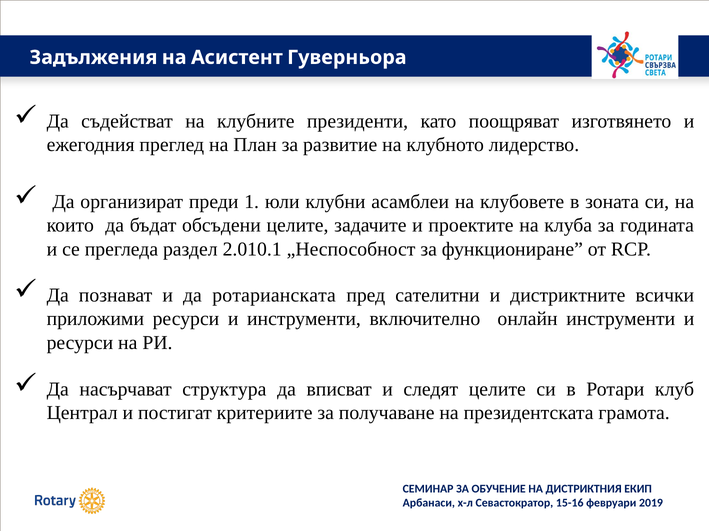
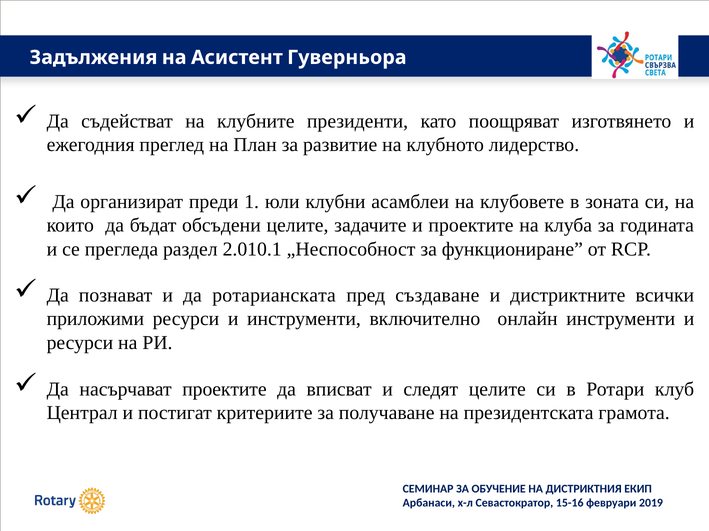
сателитни: сателитни -> създаване (437, 296)
насърчават структура: структура -> проектите (224, 390)
